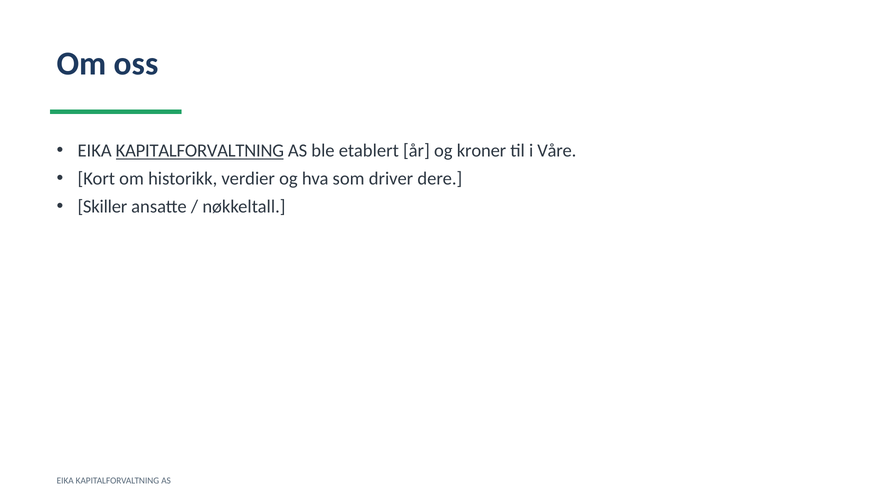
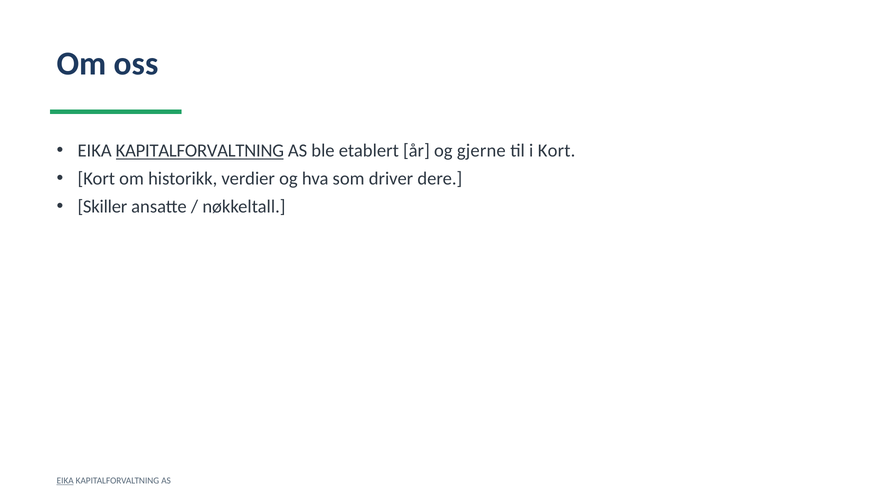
kroner: kroner -> gjerne (481, 151)
i Våre: Våre -> Kort (557, 151)
EIKA underline: none -> present (65, 481)
